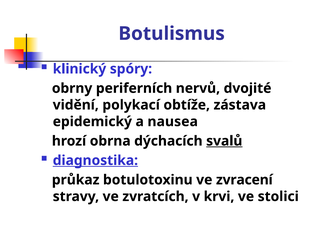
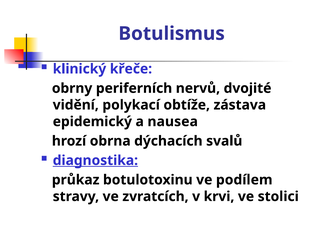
spóry: spóry -> křeče (131, 69)
svalů underline: present -> none (224, 141)
zvracení: zvracení -> podílem (244, 179)
